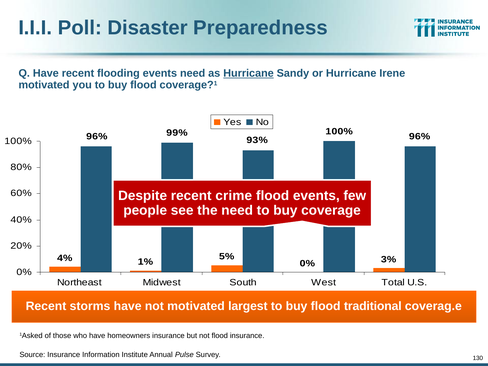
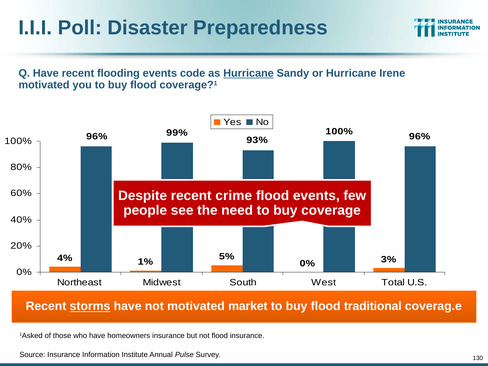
events need: need -> code (193, 73)
storms underline: none -> present (90, 306)
largest: largest -> market (248, 306)
